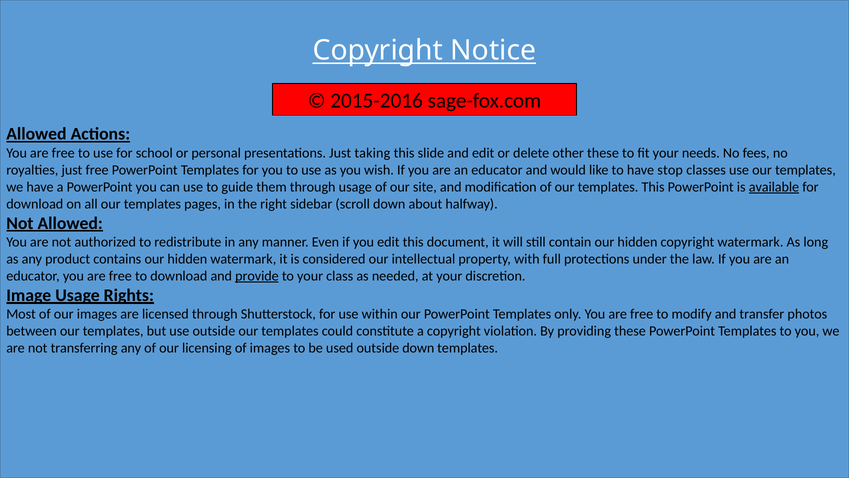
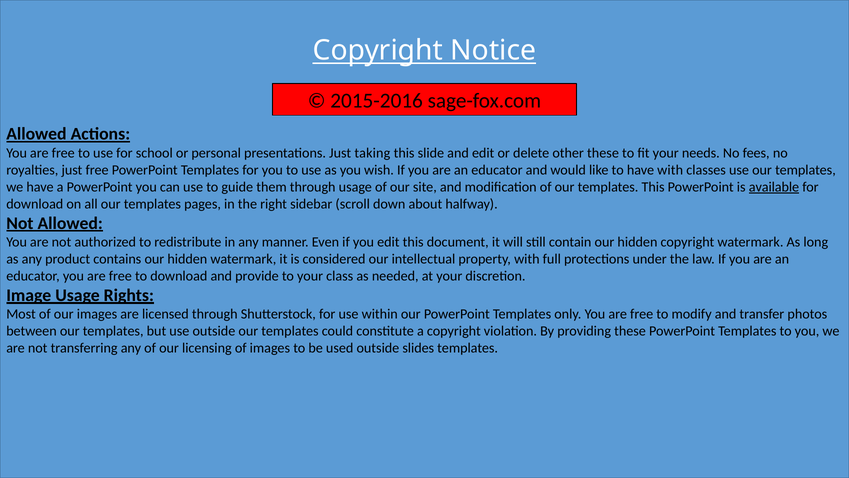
have stop: stop -> with (670, 170)
provide underline: present -> none (257, 276)
outside down: down -> slides (418, 348)
